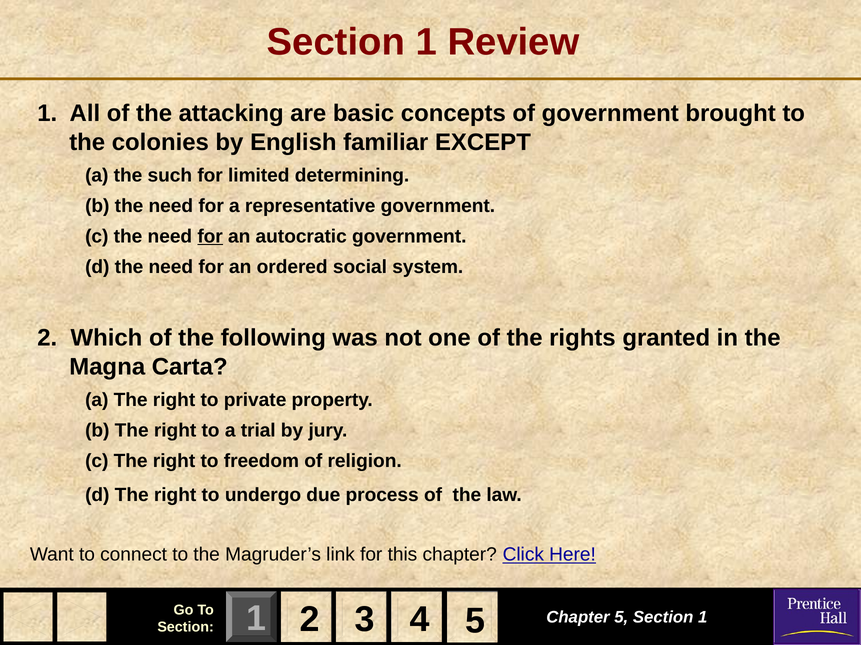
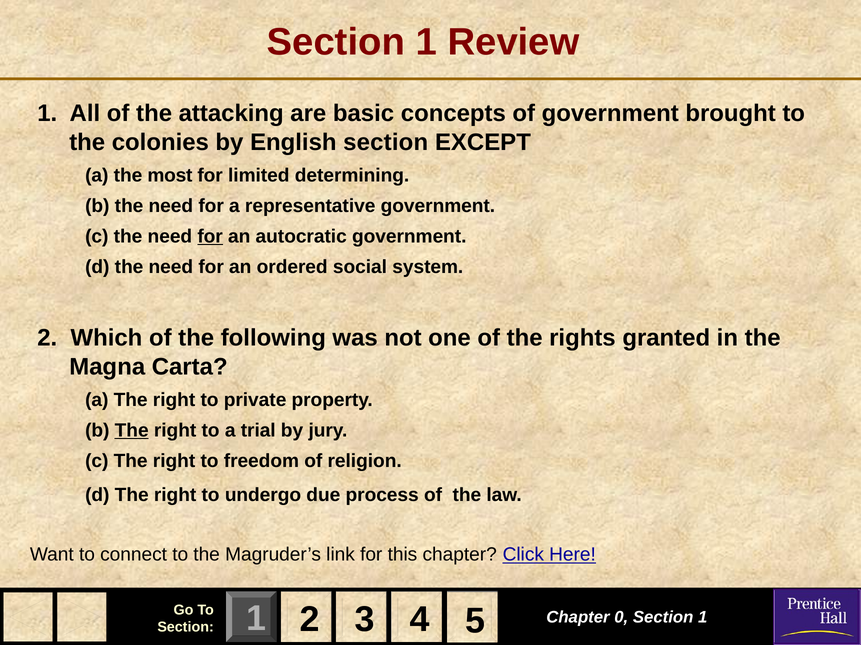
English familiar: familiar -> section (386, 142)
such: such -> most (170, 175)
The underline: none -> present (132, 431)
5: 5 -> 0 (621, 618)
